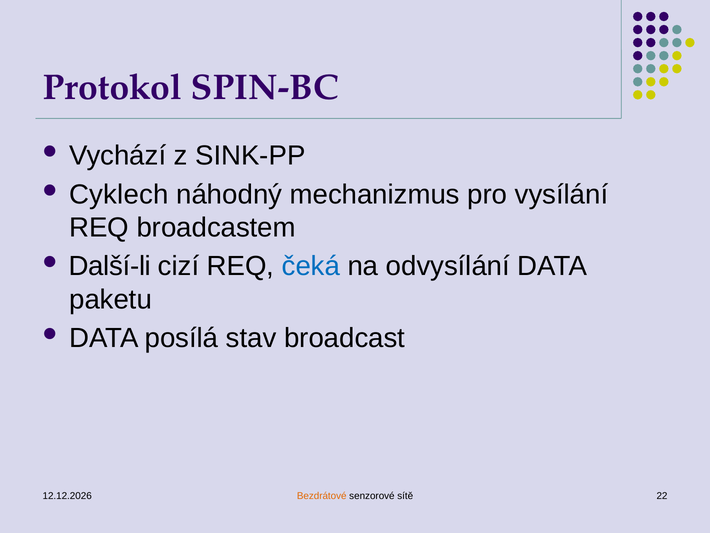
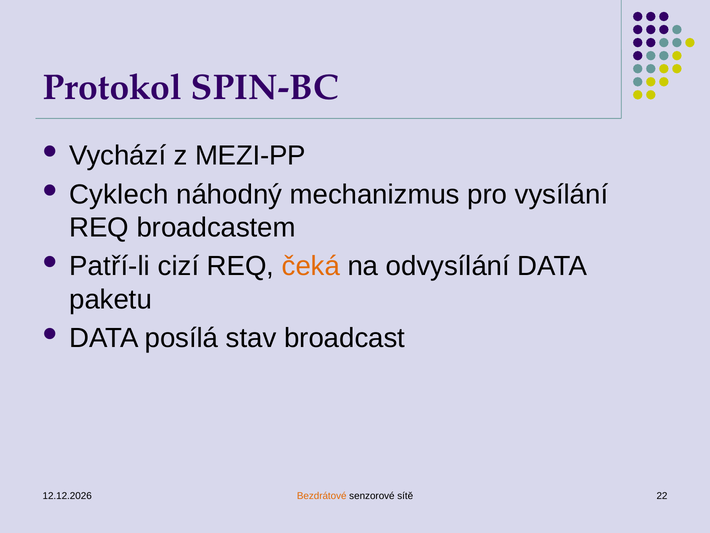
SINK-PP: SINK-PP -> MEZI-PP (250, 156)
Další-li: Další-li -> Patří-li (110, 266)
čeká colour: blue -> orange (311, 266)
